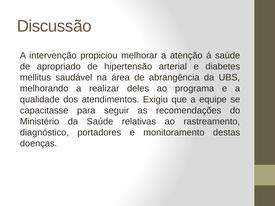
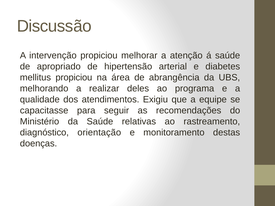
mellitus saudável: saudável -> propiciou (74, 78)
portadores: portadores -> orientação (99, 133)
